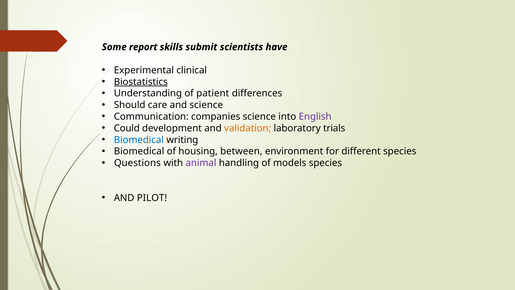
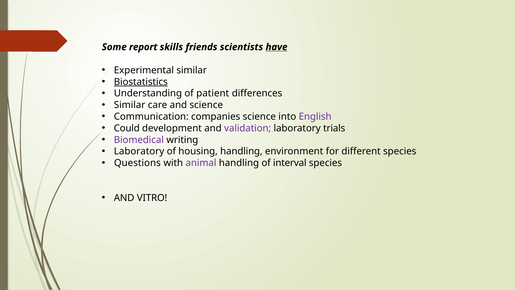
submit: submit -> friends (201, 47)
have underline: none -> present (277, 47)
Experimental clinical: clinical -> similar (192, 70)
Should: Should -> Similar (130, 105)
validation colour: orange -> purple (248, 128)
Biomedical colour: blue -> purple (139, 140)
Biomedical: Biomedical -> Laboratory (139, 151)
housing between: between -> handling (241, 151)
models: models -> interval (290, 163)
PILOT: PILOT -> VITRO (152, 198)
